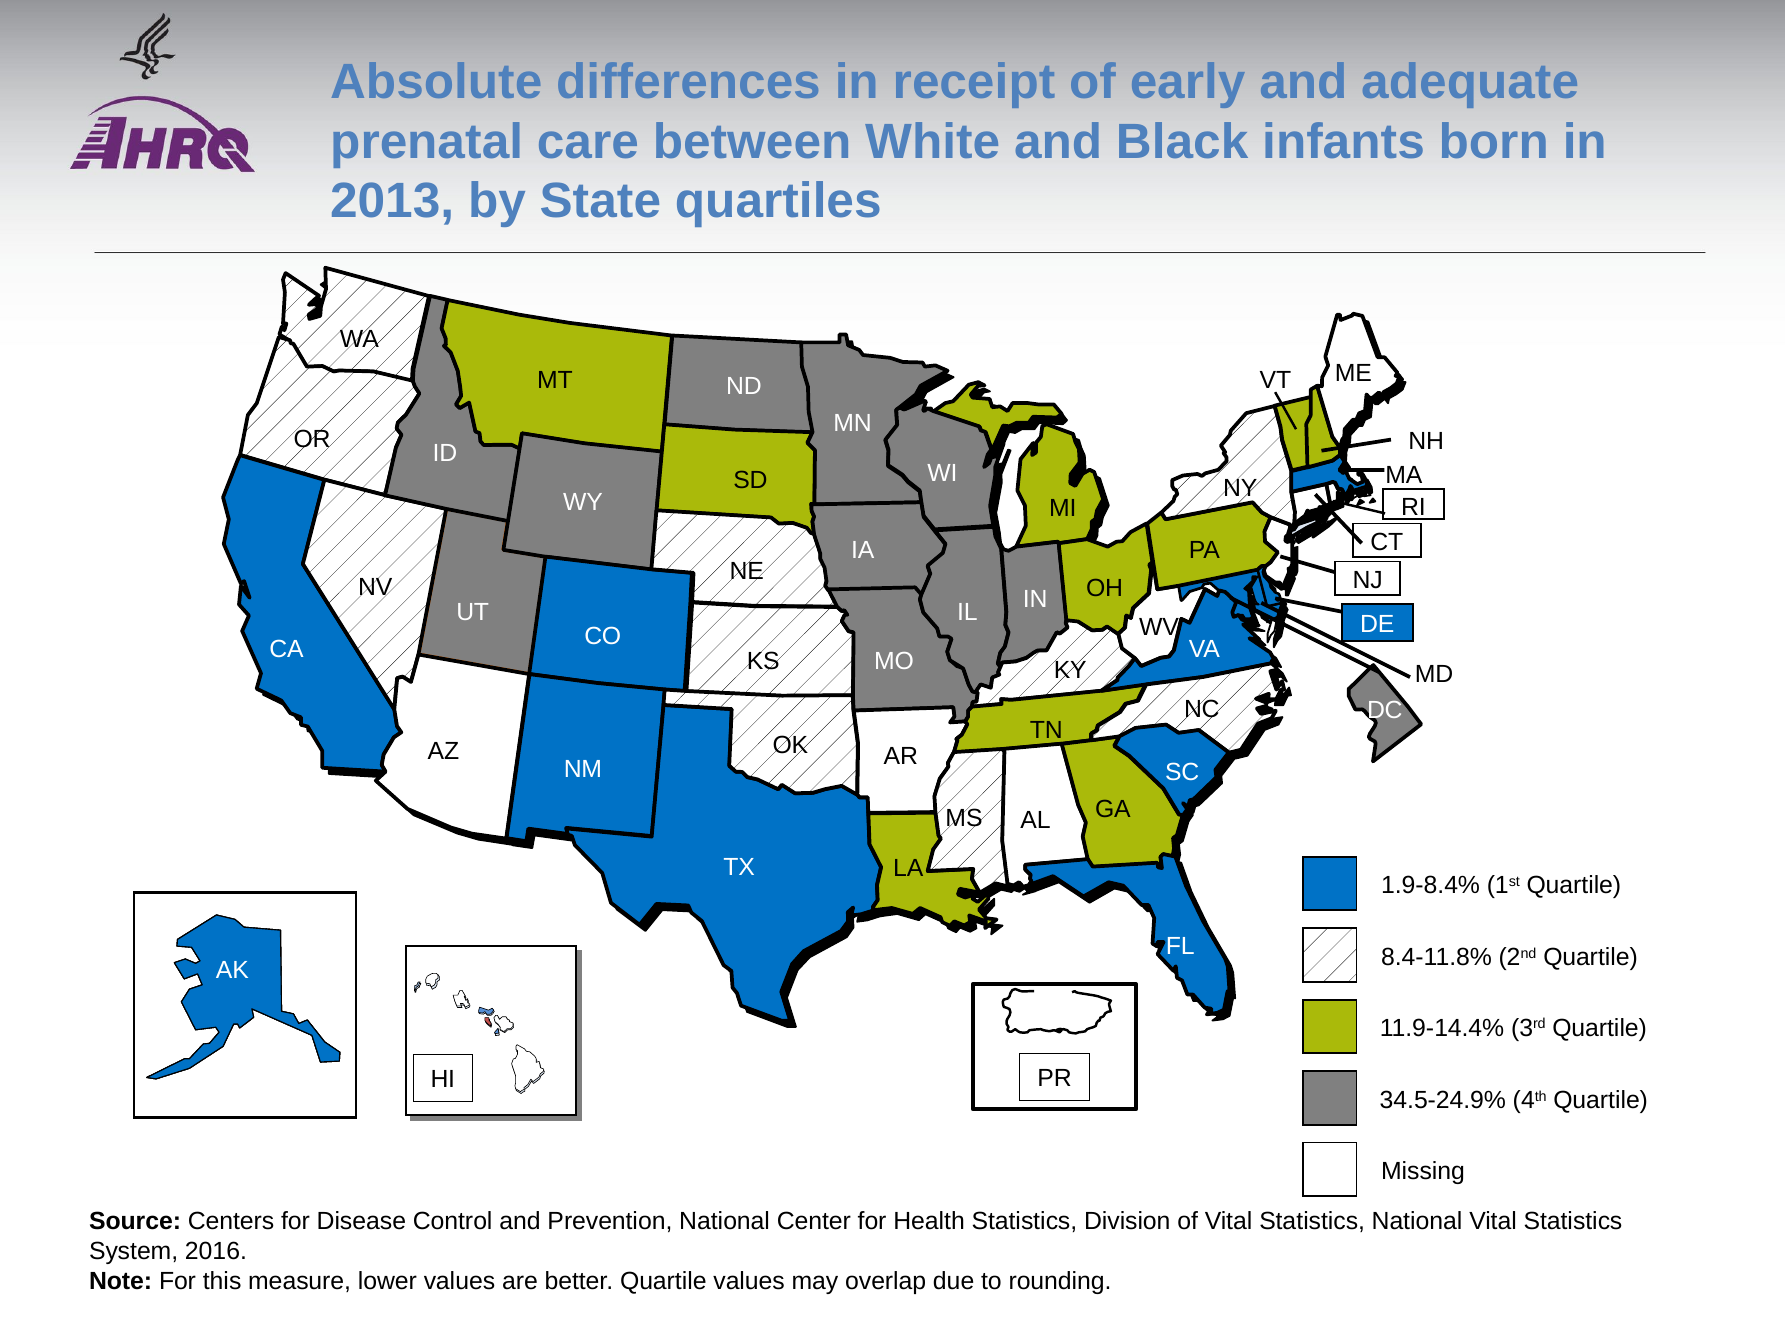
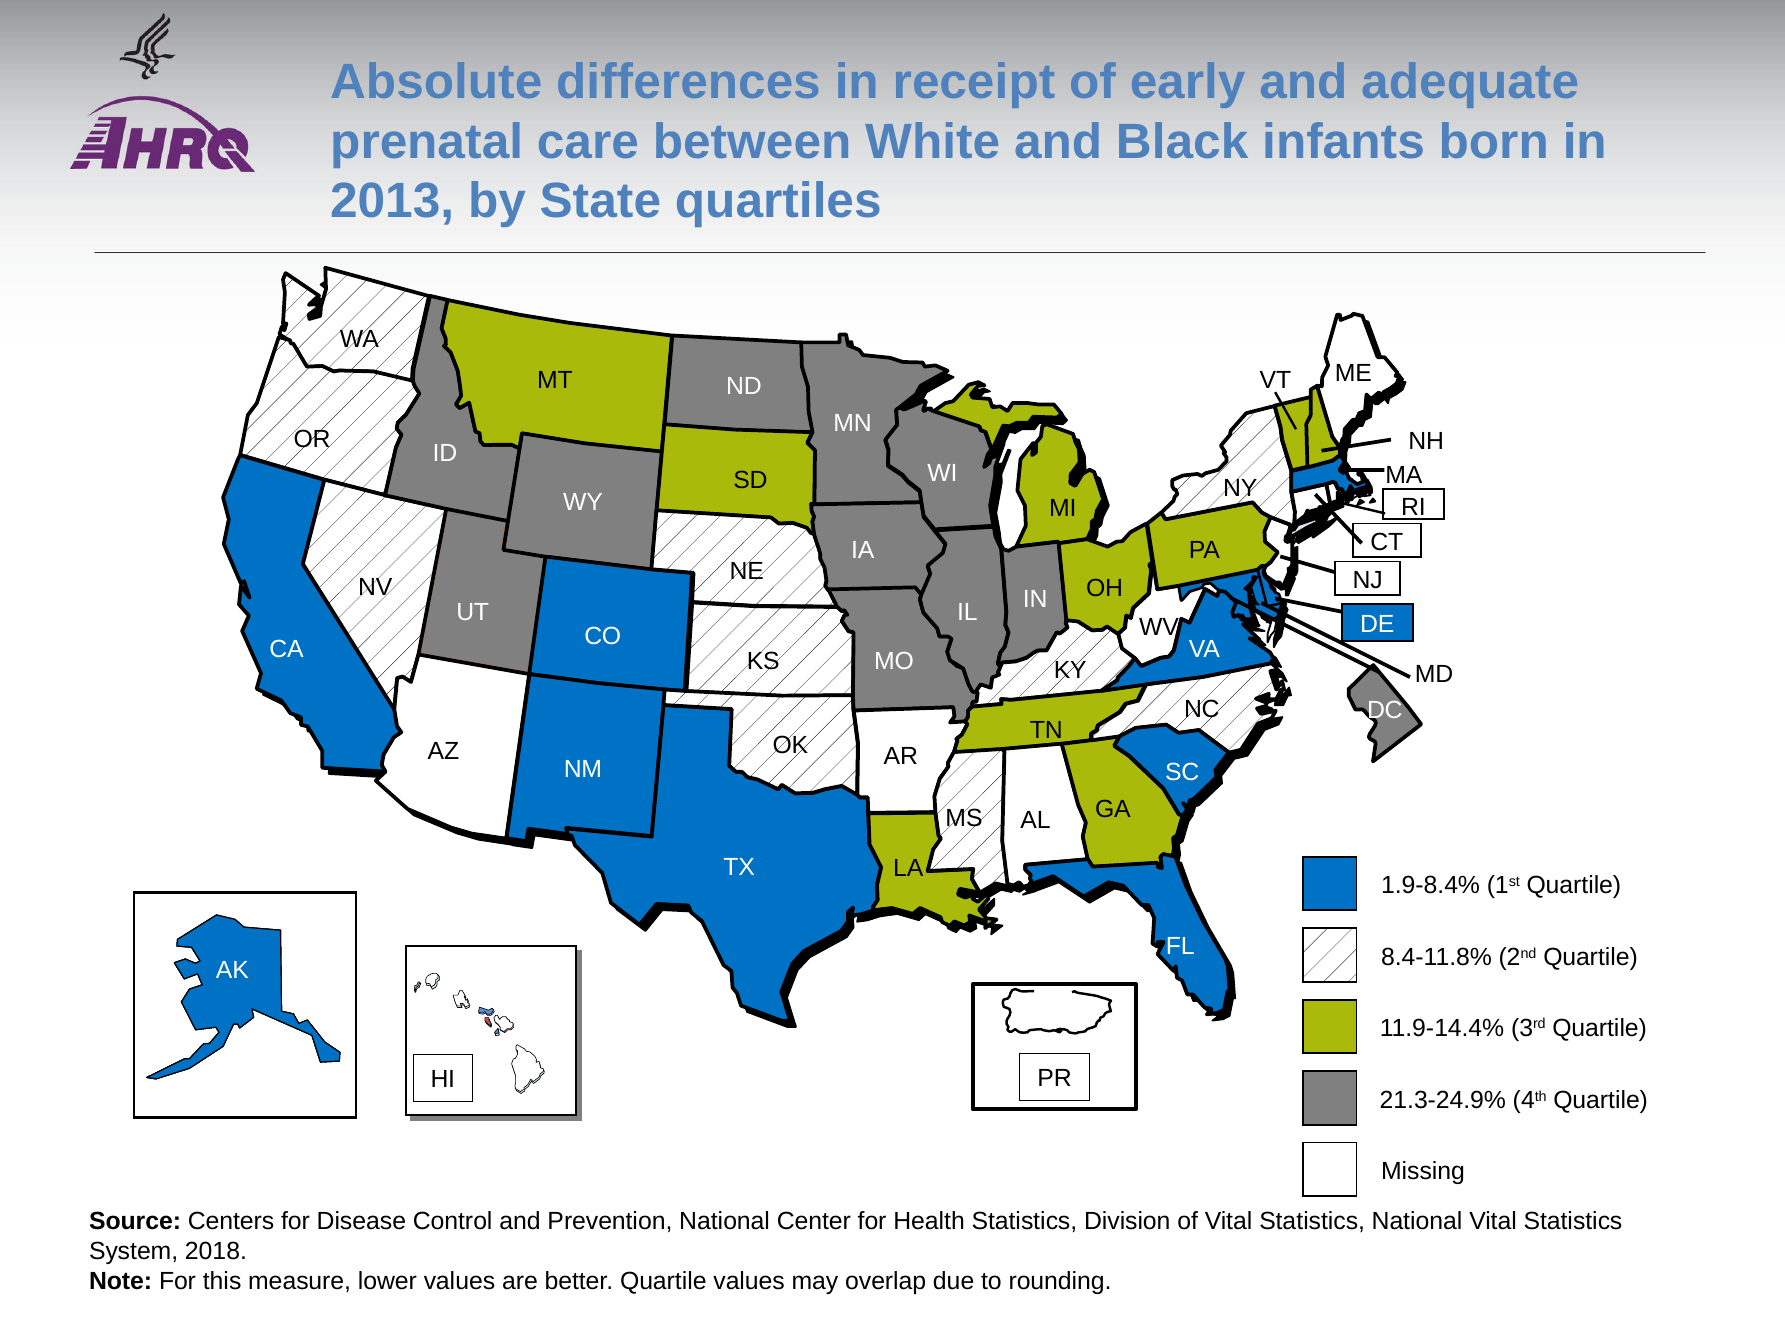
34.5-24.9%: 34.5-24.9% -> 21.3-24.9% (1443, 1100)
2016: 2016 -> 2018 (216, 1251)
